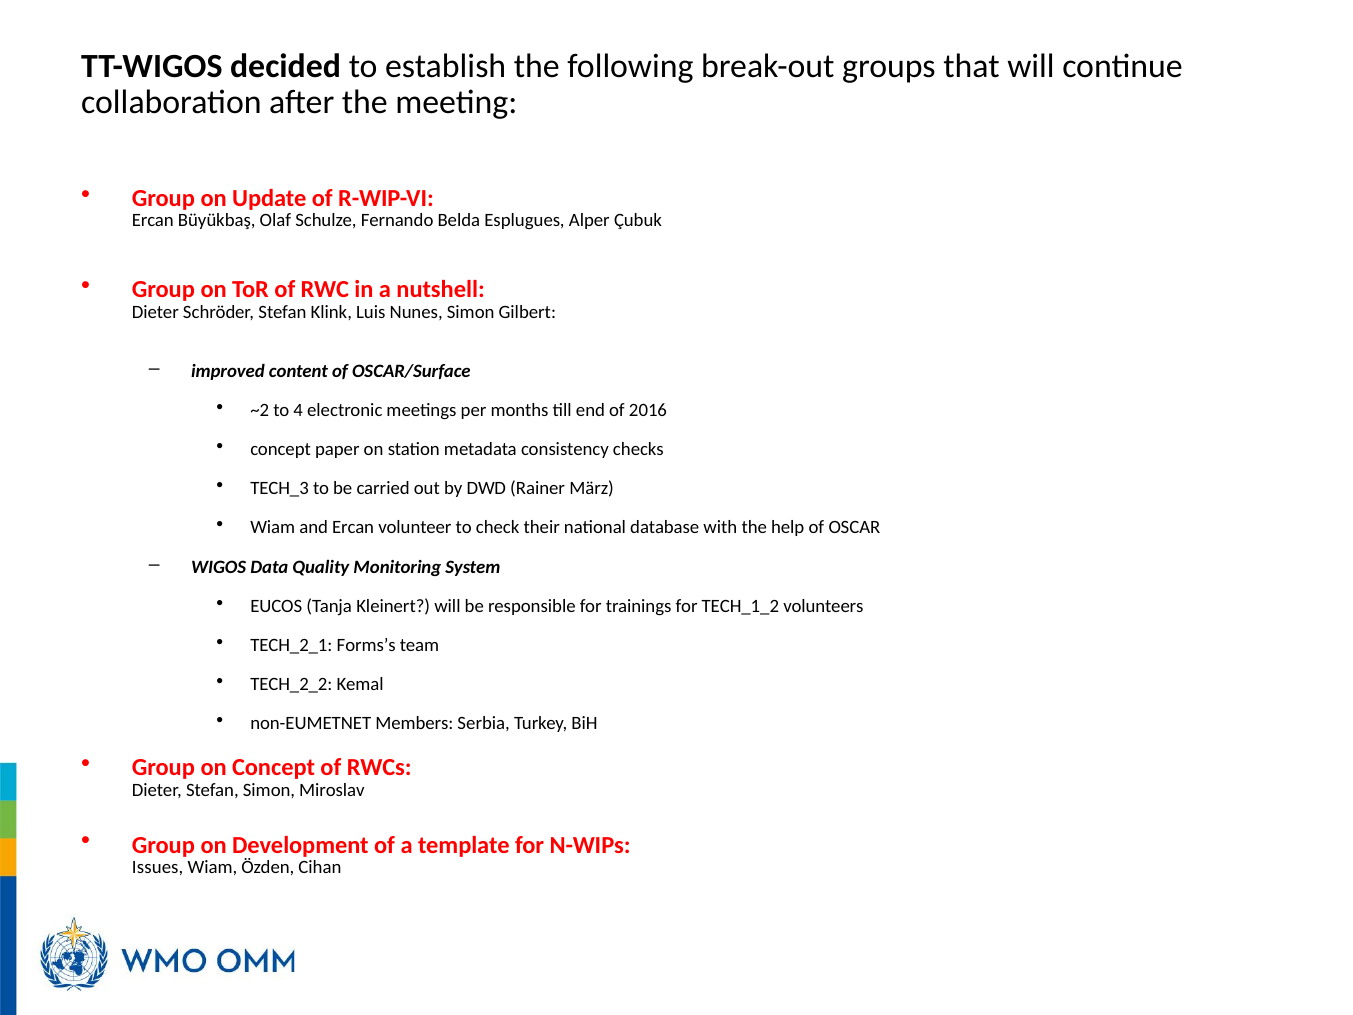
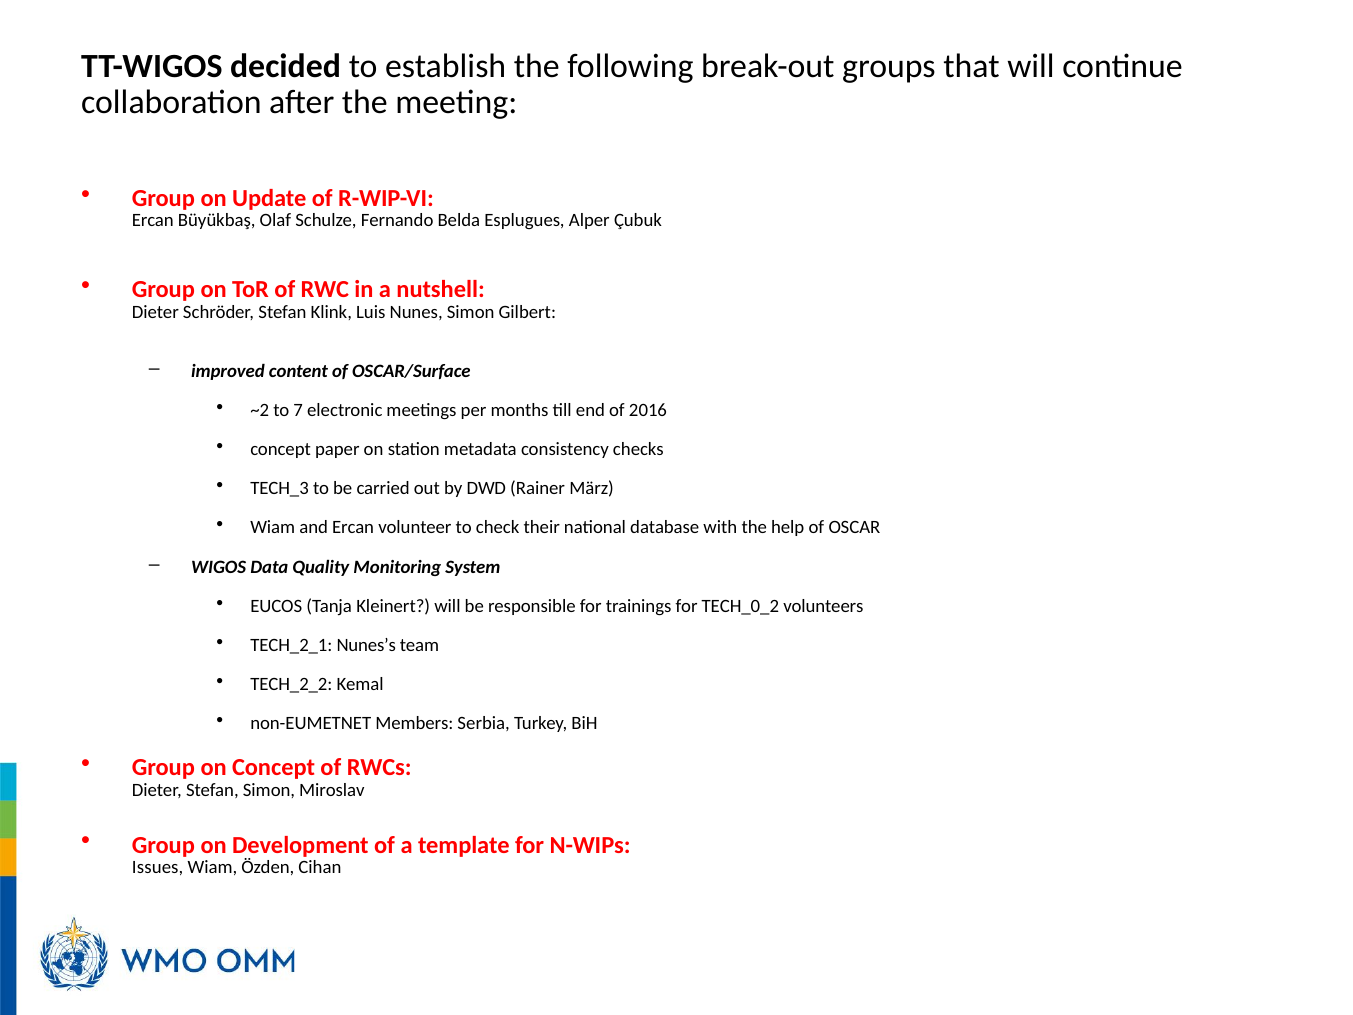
4: 4 -> 7 (298, 410)
TECH_1_2: TECH_1_2 -> TECH_0_2 (740, 606)
Forms’s: Forms’s -> Nunes’s (366, 645)
